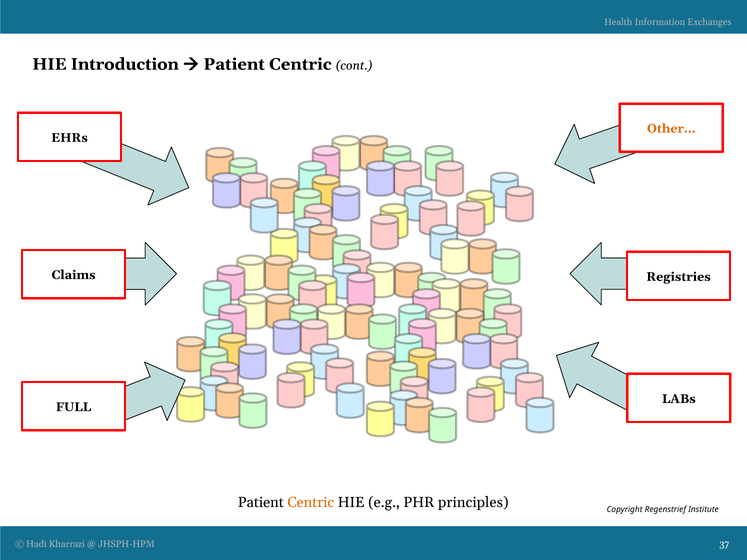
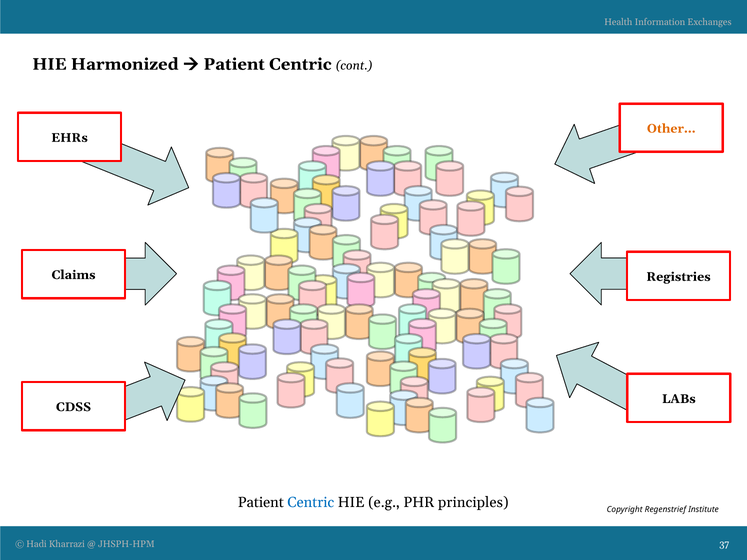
Introduction: Introduction -> Harmonized (125, 64)
FULL: FULL -> CDSS (74, 407)
Centric colour: orange -> blue (311, 503)
